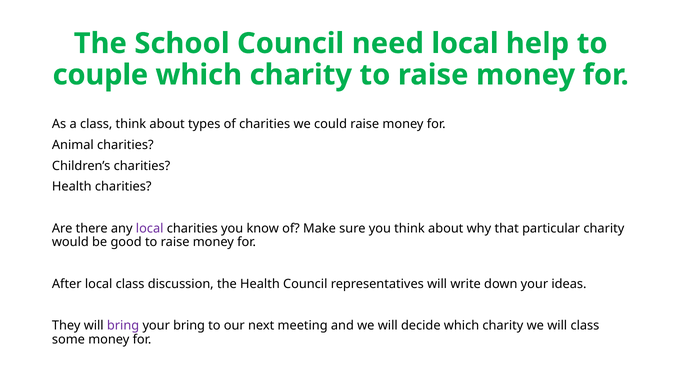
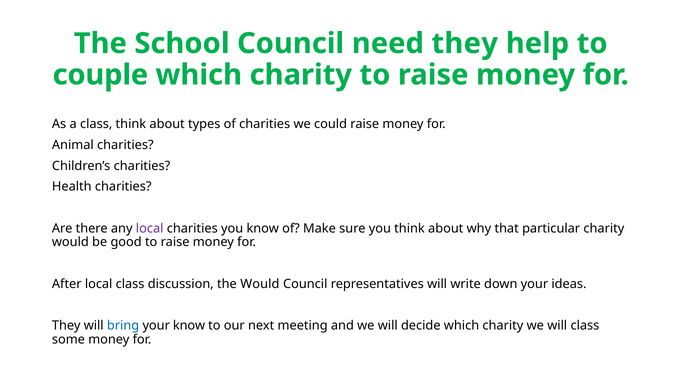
need local: local -> they (465, 44)
the Health: Health -> Would (260, 284)
bring colour: purple -> blue (123, 326)
your bring: bring -> know (189, 326)
